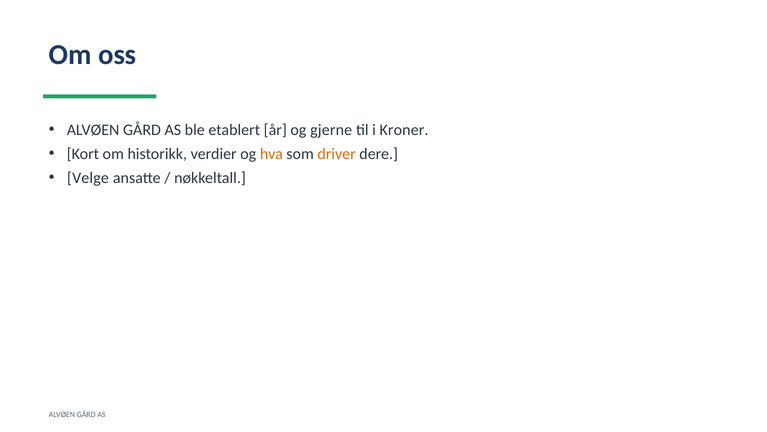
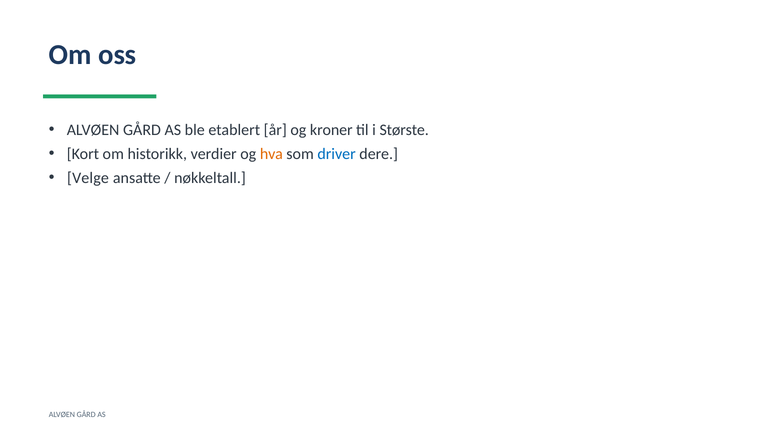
gjerne: gjerne -> kroner (331, 130)
Kroner: Kroner -> Største (404, 130)
driver colour: orange -> blue (337, 154)
